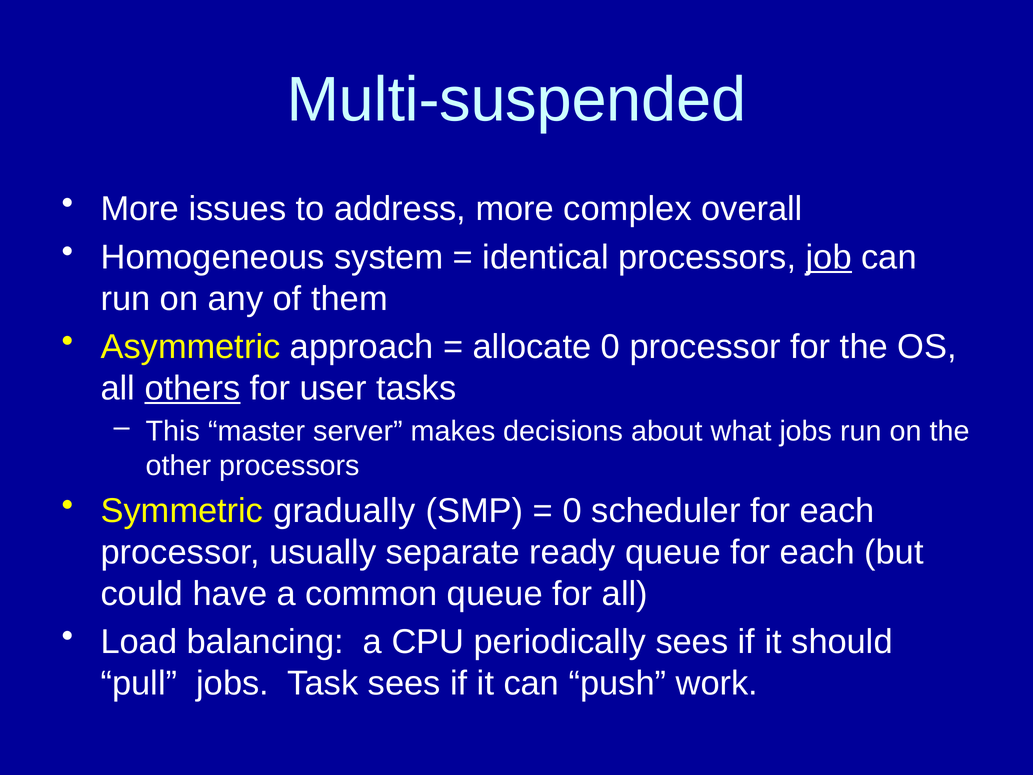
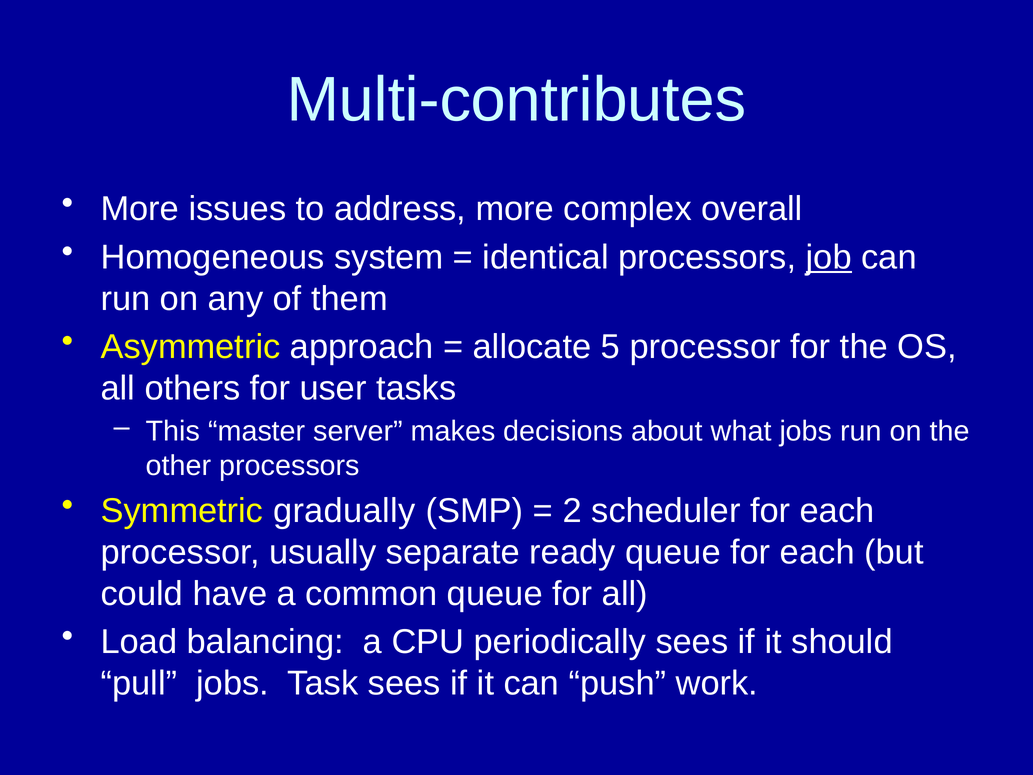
Multi-suspended: Multi-suspended -> Multi-contributes (516, 100)
allocate 0: 0 -> 5 (610, 347)
others underline: present -> none (192, 388)
0: 0 -> 2 (572, 511)
